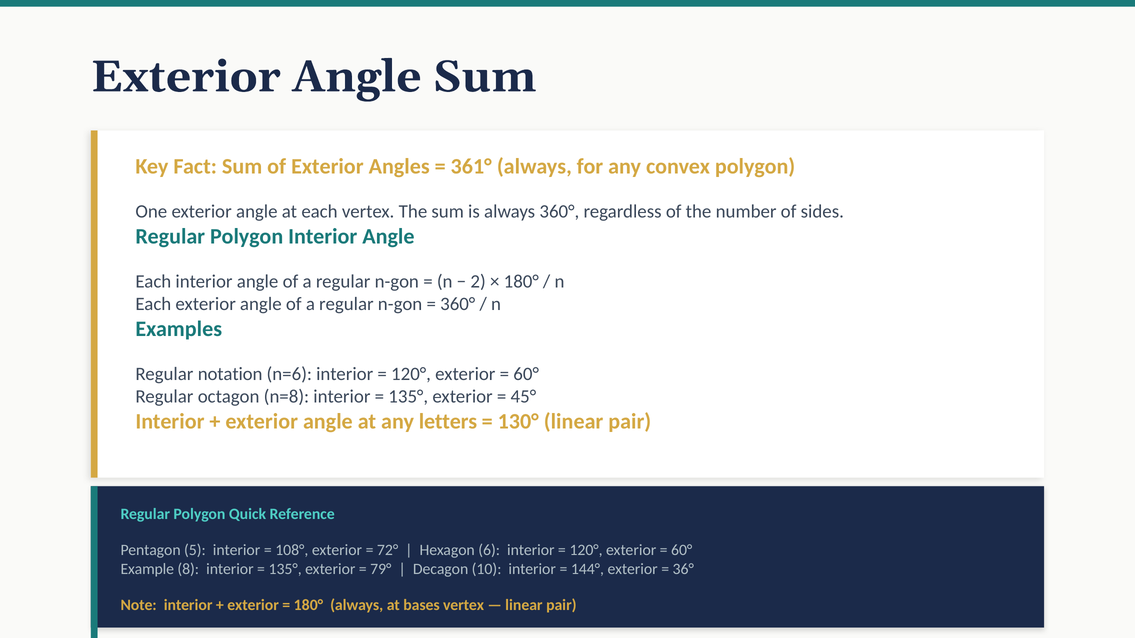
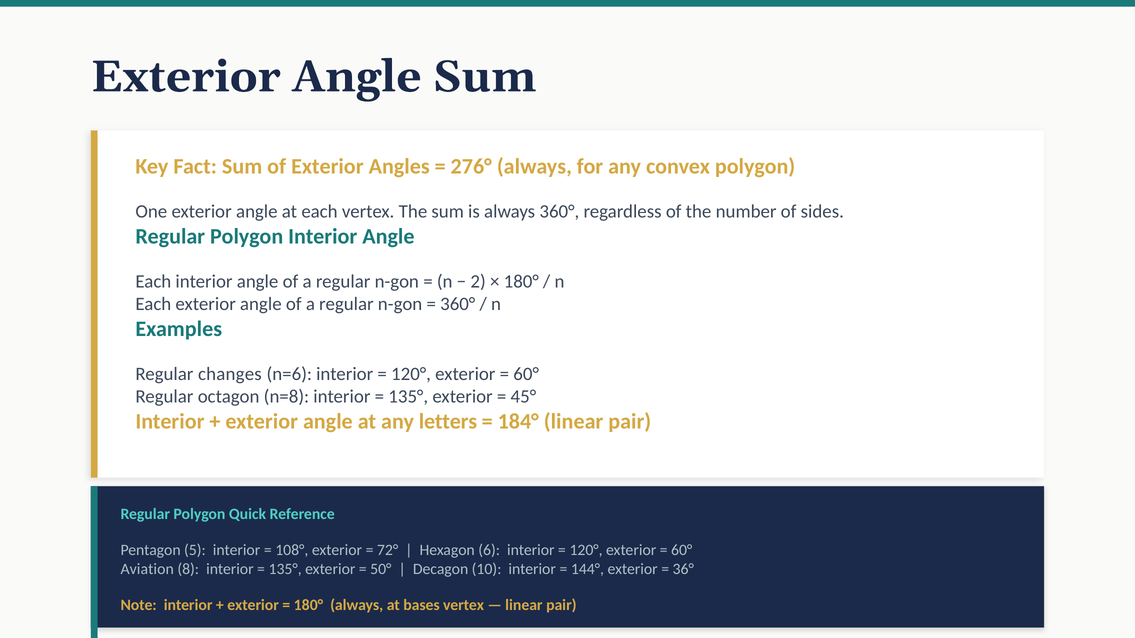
361°: 361° -> 276° (471, 166)
notation: notation -> changes (230, 374)
130°: 130° -> 184° (518, 422)
Example: Example -> Aviation (147, 570)
79°: 79° -> 50° (381, 570)
